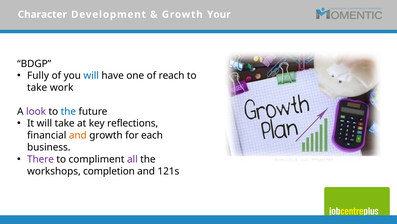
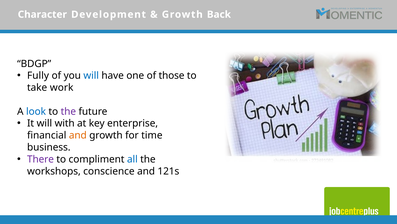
Your: Your -> Back (219, 14)
reach: reach -> those (172, 75)
look colour: purple -> blue (36, 111)
the colour: blue -> purple (68, 111)
will take: take -> with (65, 123)
reflections: reflections -> enterprise (133, 123)
each: each -> time (152, 135)
all colour: purple -> blue (132, 159)
completion: completion -> conscience (109, 171)
